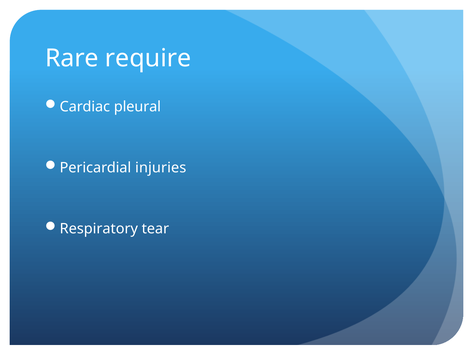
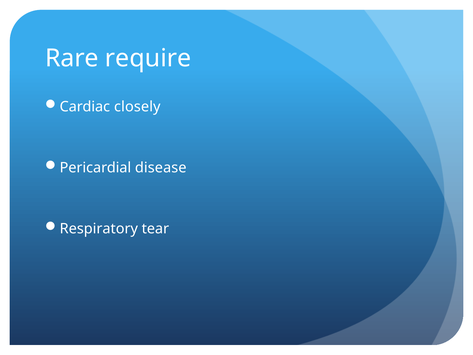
pleural: pleural -> closely (137, 107)
injuries: injuries -> disease (161, 168)
